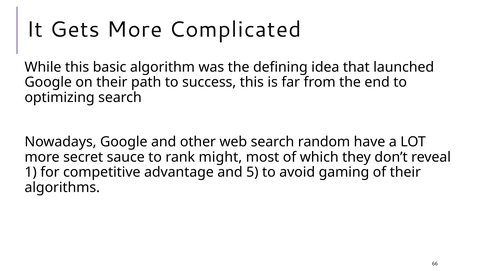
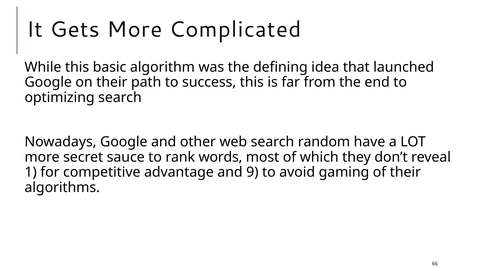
might: might -> words (221, 157)
5: 5 -> 9 (252, 172)
